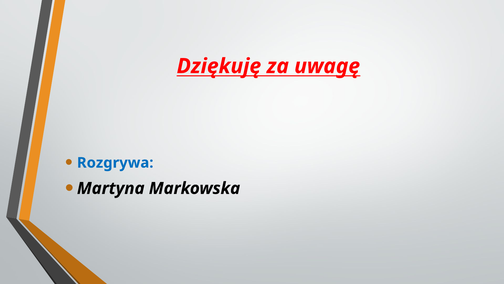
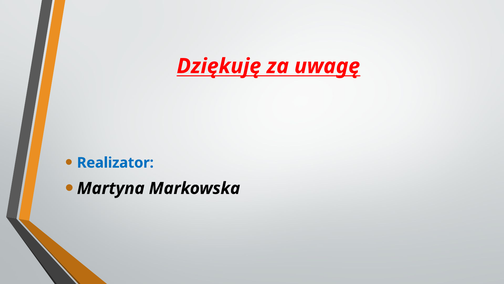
Rozgrywa: Rozgrywa -> Realizator (115, 162)
